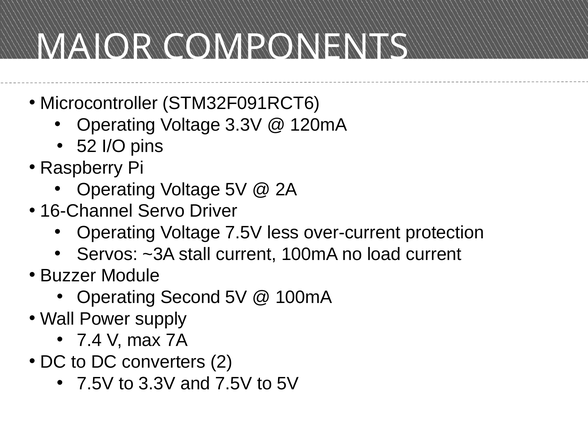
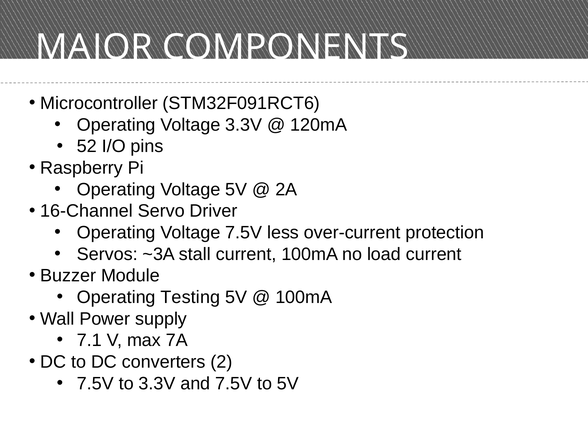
Second: Second -> Testing (190, 297)
7.4: 7.4 -> 7.1 (89, 340)
